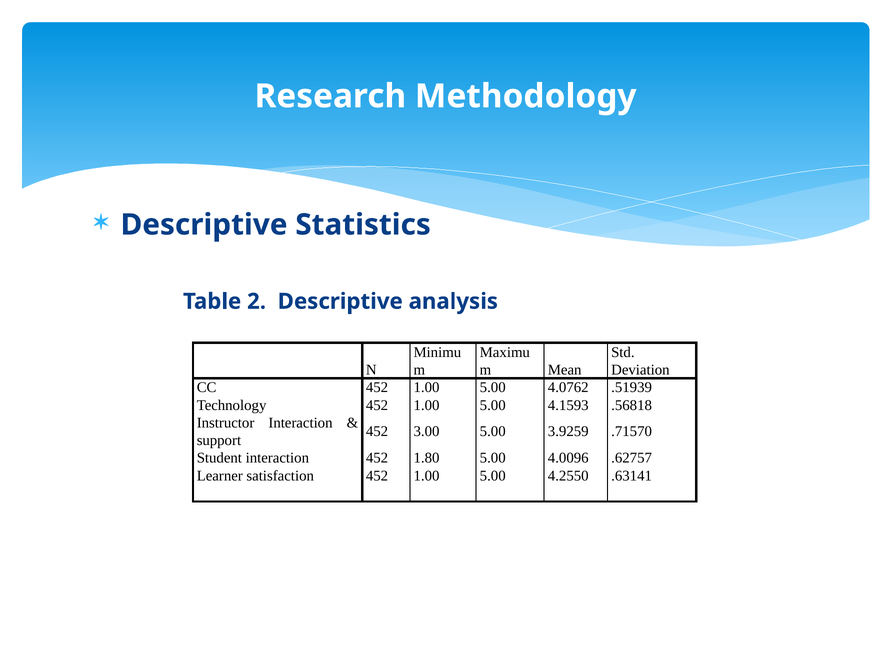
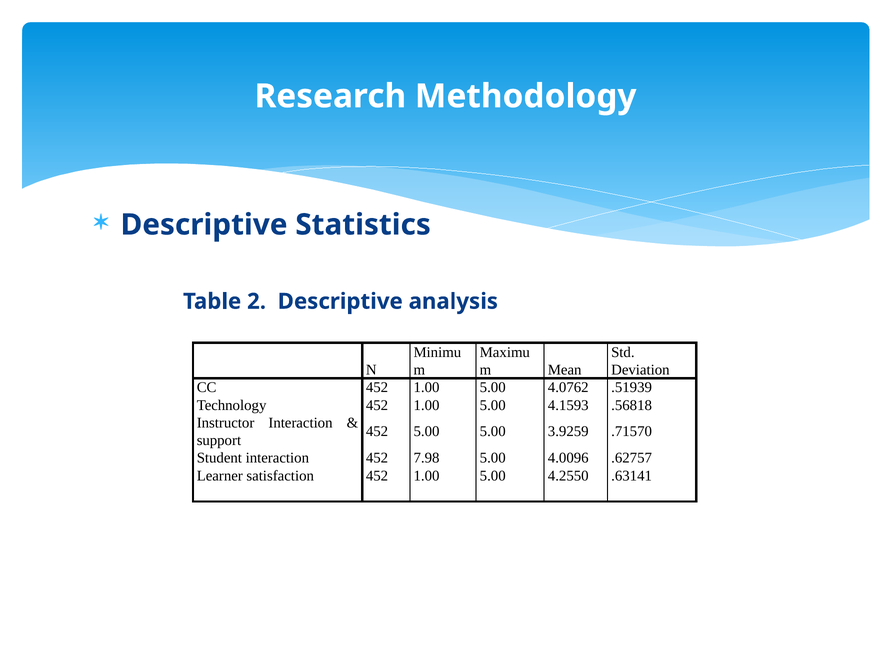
452 3.00: 3.00 -> 5.00 (427, 432)
1.80: 1.80 -> 7.98 (427, 458)
